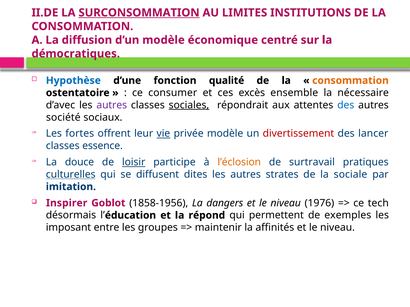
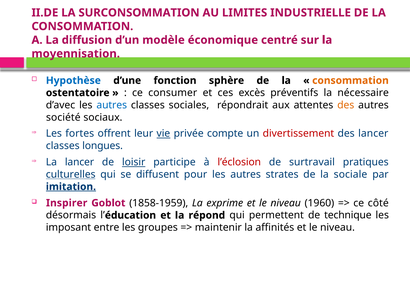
SURCONSOMMATION underline: present -> none (139, 13)
INSTITUTIONS: INSTITUTIONS -> INDUSTRIELLE (311, 13)
démocratiques: démocratiques -> moyennisation (76, 54)
qualité: qualité -> sphère (227, 81)
ensemble: ensemble -> préventifs (294, 93)
autres colour: purple -> blue (112, 105)
sociales underline: present -> none (189, 105)
des colour: blue -> orange (346, 105)
privée modèle: modèle -> compte (225, 134)
essence: essence -> longues (103, 146)
La douce: douce -> lancer (79, 162)
l’éclosion colour: orange -> red (239, 162)
dites: dites -> pour (196, 175)
imitation underline: none -> present (71, 187)
1858-1956: 1858-1956 -> 1858-1959 (159, 203)
dangers: dangers -> exprime (225, 203)
1976: 1976 -> 1960 (319, 203)
tech: tech -> côté (378, 203)
exemples: exemples -> technique (348, 216)
